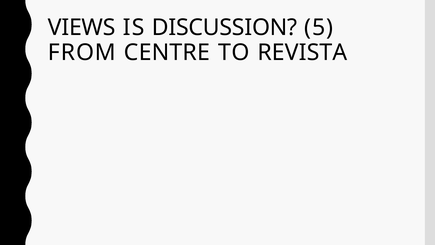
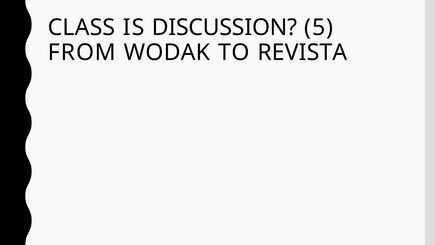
VIEWS: VIEWS -> CLASS (82, 28)
CENTRE: CENTRE -> WODAK (167, 53)
